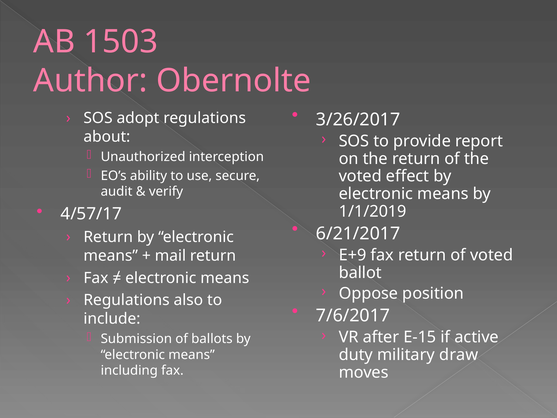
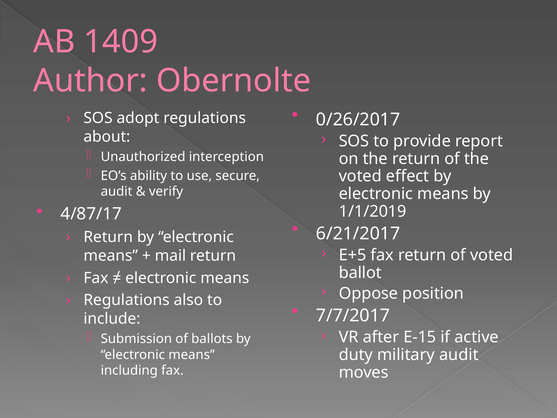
1503: 1503 -> 1409 (121, 42)
3/26/2017: 3/26/2017 -> 0/26/2017 (358, 120)
4/57/17: 4/57/17 -> 4/87/17 (91, 214)
E+9: E+9 -> E+5 (353, 255)
7/6/2017: 7/6/2017 -> 7/7/2017 (353, 316)
military draw: draw -> audit (459, 355)
